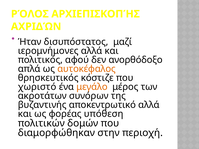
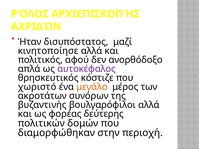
ιερομνήμονες: ιερομνήμονες -> κινητοποίησε (48, 51)
αυτοκέφαλος colour: orange -> purple (86, 69)
αποκεντρωτικό: αποκεντρωτικό -> βουλγαρόφιλοι (102, 105)
υπόθεση: υπόθεση -> δεύτερης (104, 114)
